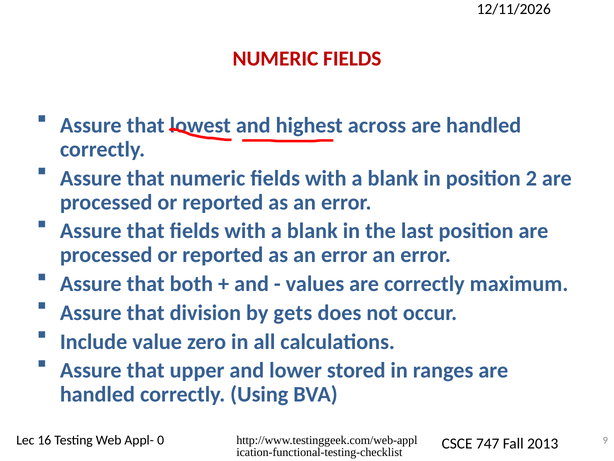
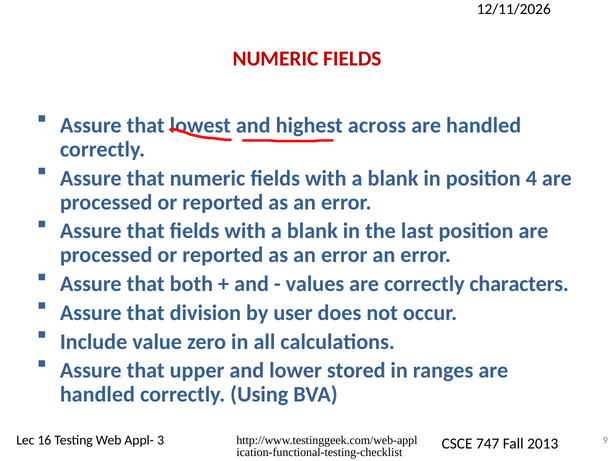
2: 2 -> 4 (531, 178)
maximum: maximum -> characters (519, 284)
gets: gets -> user (293, 313)
0: 0 -> 3 (161, 440)
